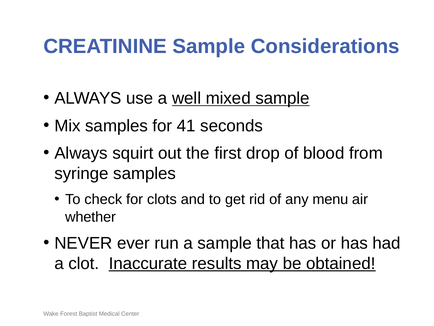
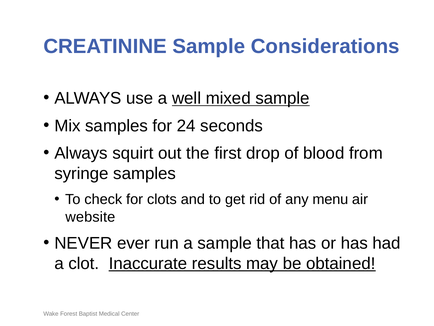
41: 41 -> 24 (186, 126)
whether: whether -> website (90, 217)
